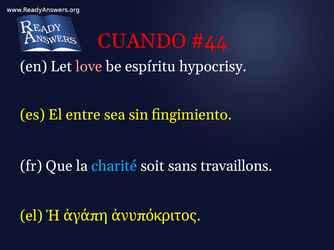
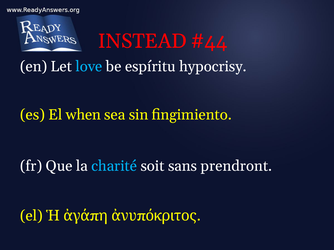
CUANDO: CUANDO -> INSTEAD (142, 41)
love colour: pink -> light blue (89, 67)
entre: entre -> when (83, 115)
travaillons: travaillons -> prendront (236, 166)
